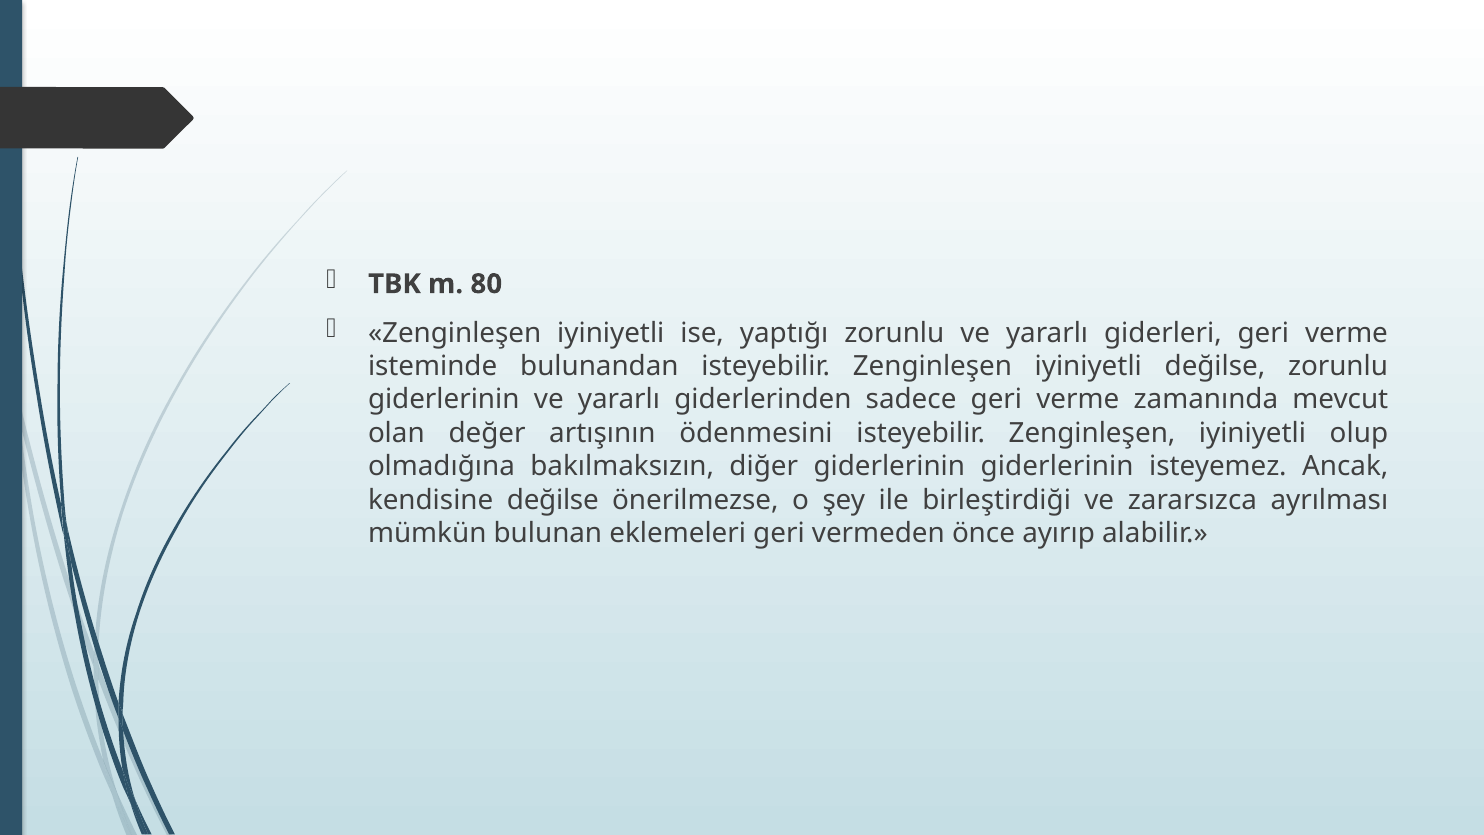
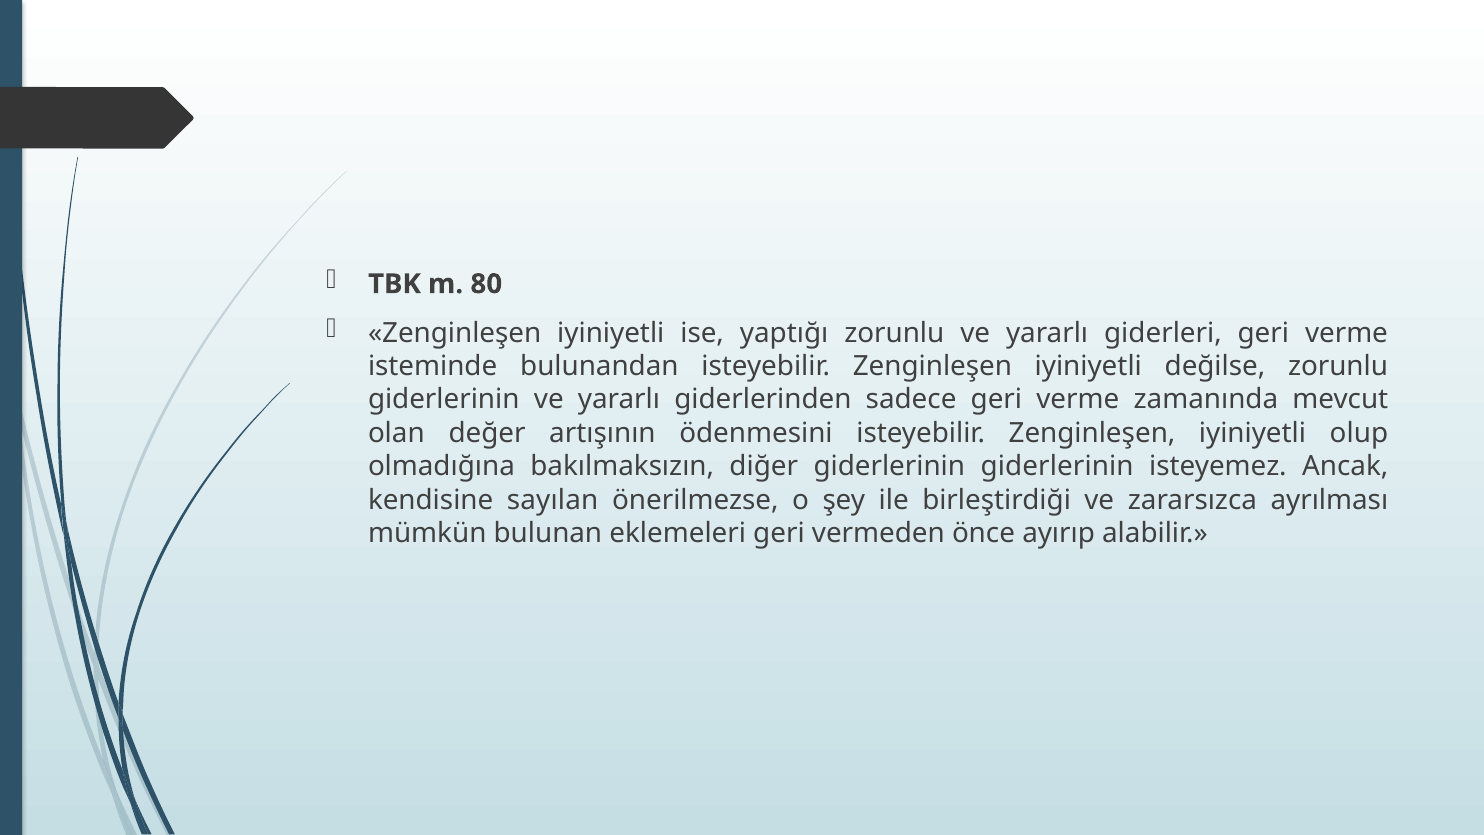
kendisine değilse: değilse -> sayılan (553, 500)
